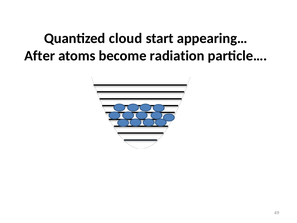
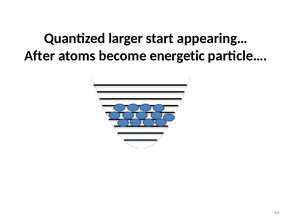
cloud: cloud -> larger (126, 38)
radiation: radiation -> energetic (177, 56)
